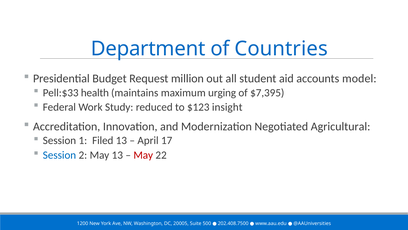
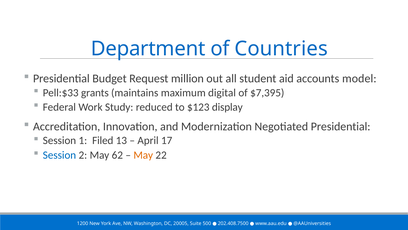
health: health -> grants (95, 93)
urging: urging -> digital (222, 93)
insight: insight -> display (227, 107)
Negotiated Agricultural: Agricultural -> Presidential (341, 126)
May 13: 13 -> 62 (117, 155)
May colour: red -> orange (143, 155)
